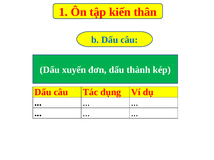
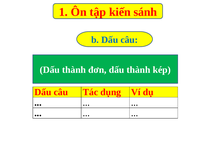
thân: thân -> sánh (145, 12)
xuyến: xuyến -> thành (74, 70)
